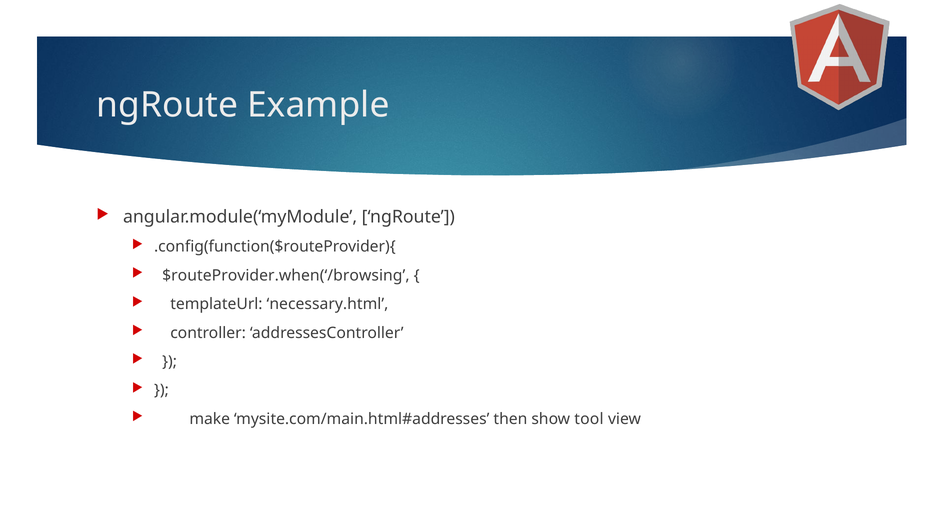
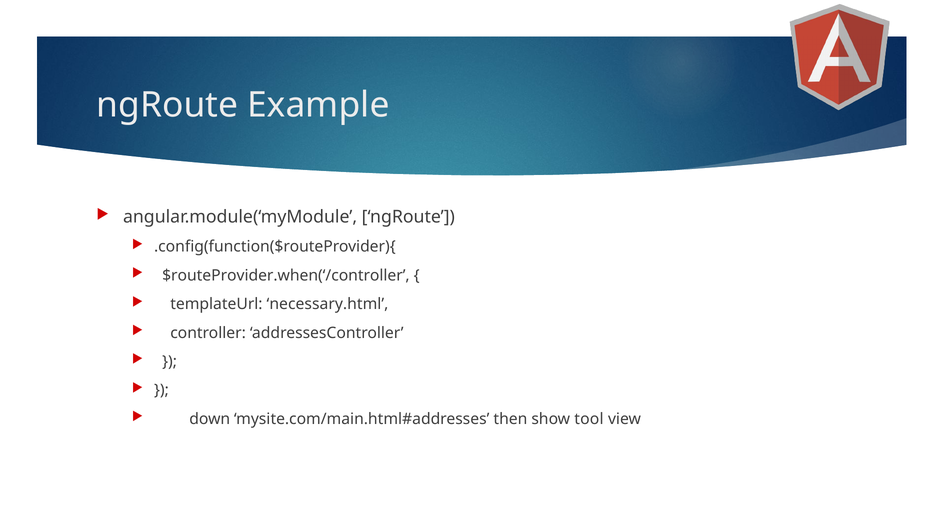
$routeProvider.when(‘/browsing: $routeProvider.when(‘/browsing -> $routeProvider.when(‘/controller (286, 275)
make: make -> down (210, 419)
